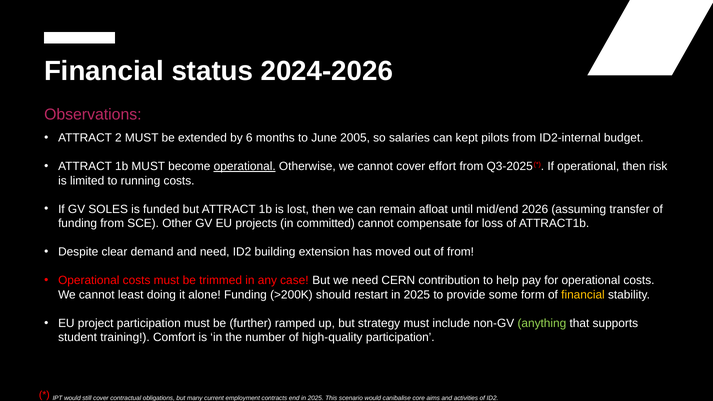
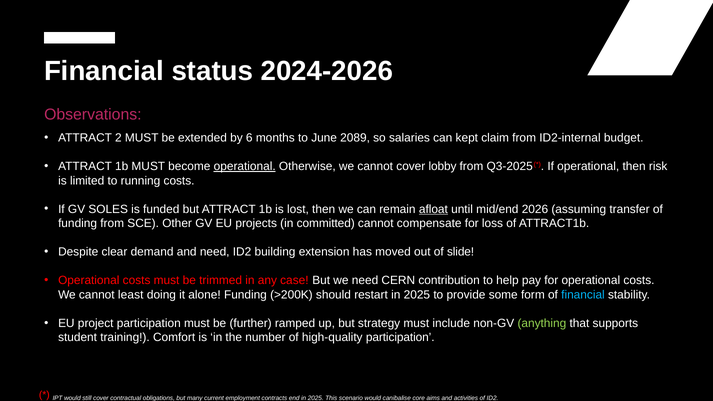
2005: 2005 -> 2089 (355, 138)
pilots: pilots -> claim (495, 138)
effort: effort -> lobby (442, 166)
afloat underline: none -> present (433, 209)
of from: from -> slide (461, 252)
financial colour: yellow -> light blue (583, 295)
